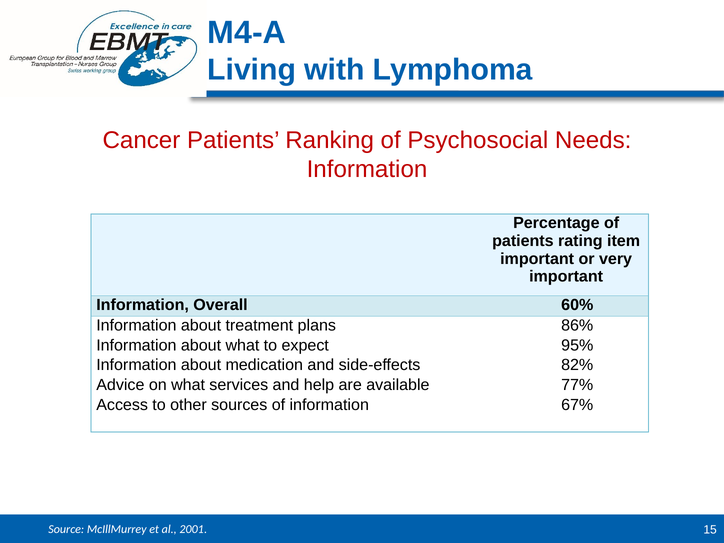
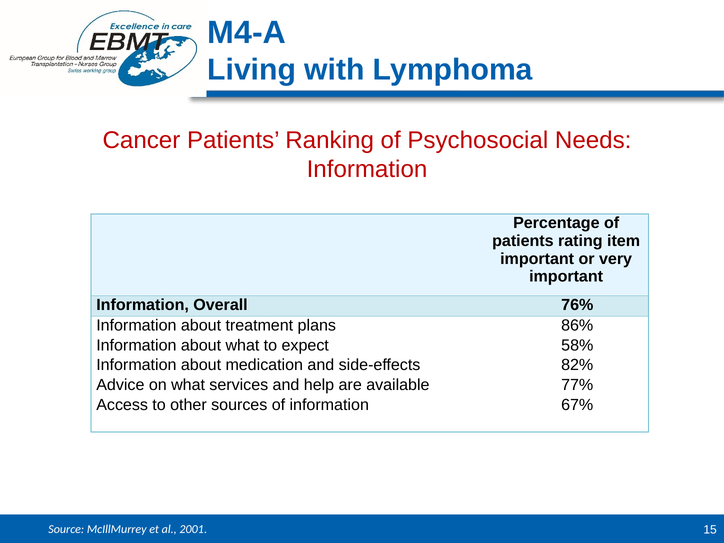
60%: 60% -> 76% (577, 305)
95%: 95% -> 58% (577, 345)
